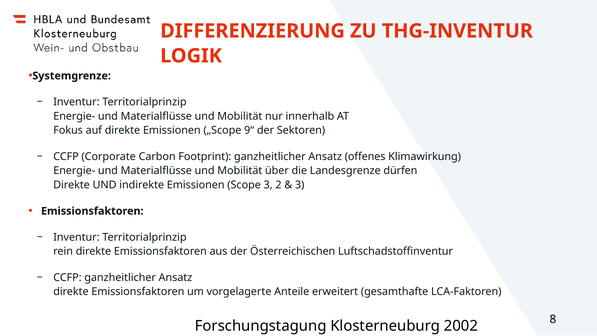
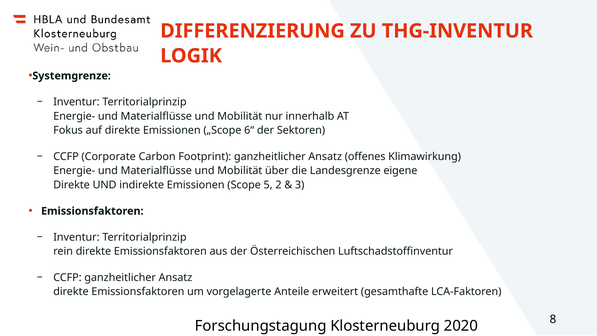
9“: 9“ -> 6“ (249, 130)
dürfen: dürfen -> eigene (400, 171)
Scope 3: 3 -> 5 (268, 185)
2002: 2002 -> 2020 (461, 326)
